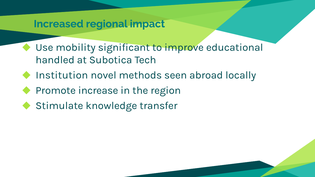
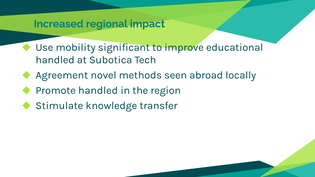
Institution: Institution -> Agreement (62, 75)
Promote increase: increase -> handled (98, 90)
